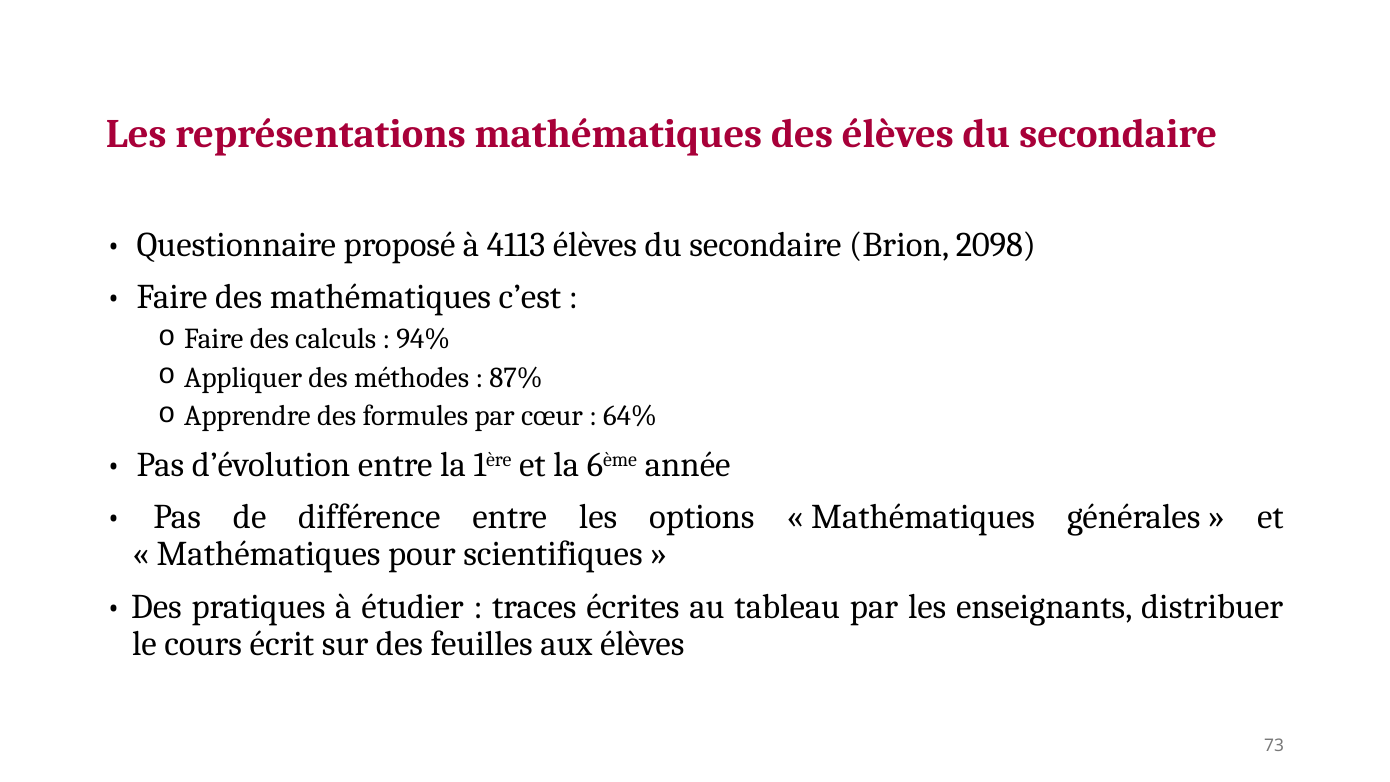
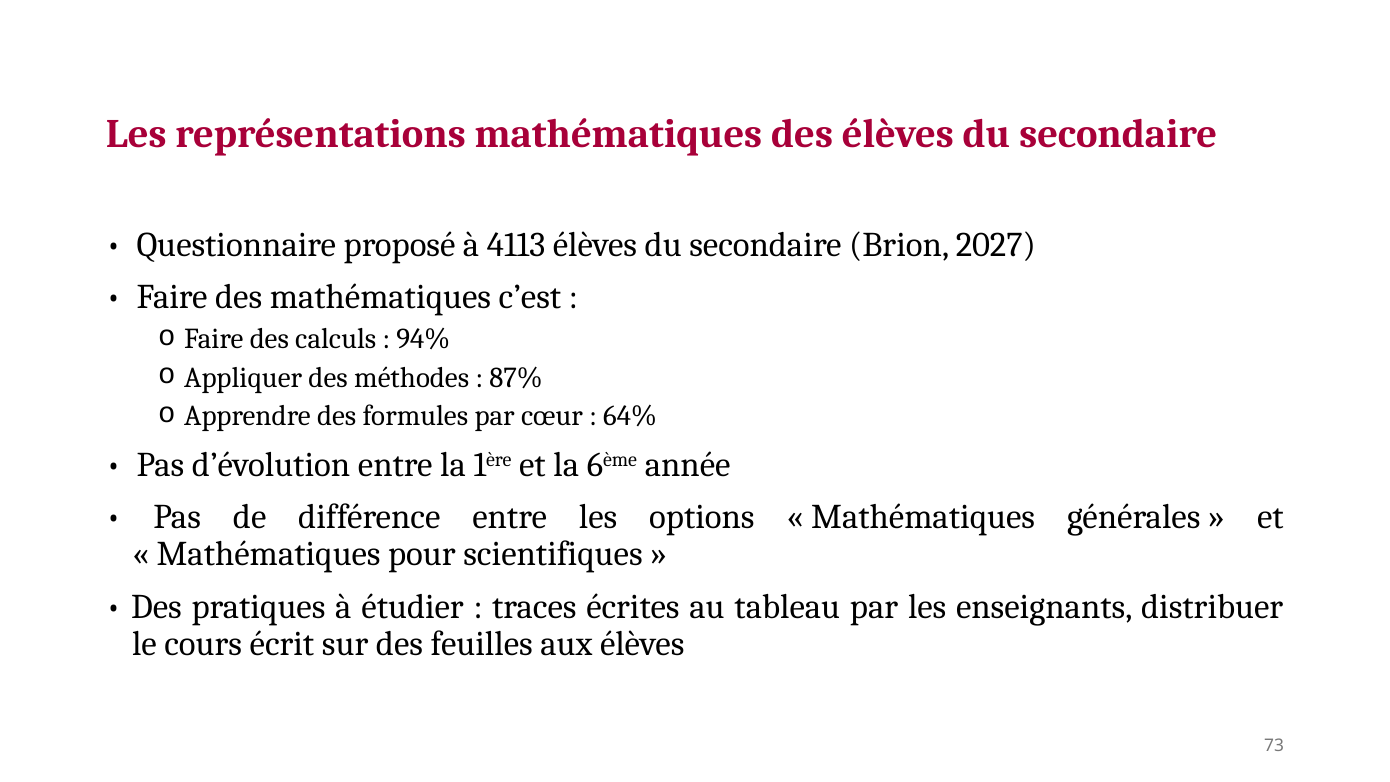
2098: 2098 -> 2027 (996, 245)
